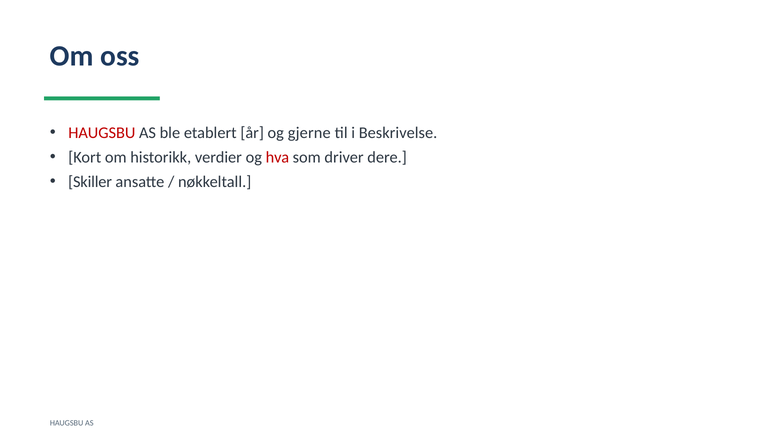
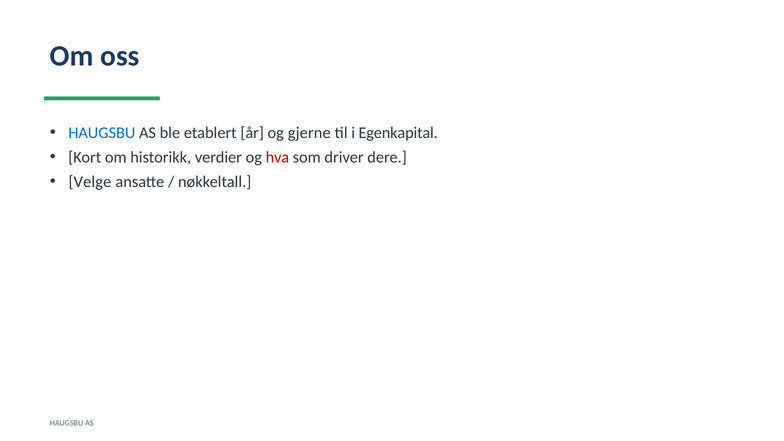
HAUGSBU colour: red -> blue (102, 133)
Beskrivelse: Beskrivelse -> Egenkapital (398, 133)
Skiller: Skiller -> Velge (90, 182)
